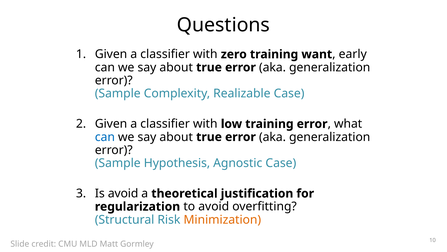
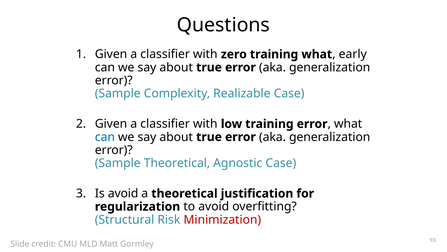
training want: want -> what (317, 54)
Sample Hypothesis: Hypothesis -> Theoretical (177, 163)
Minimization colour: orange -> red (222, 219)
